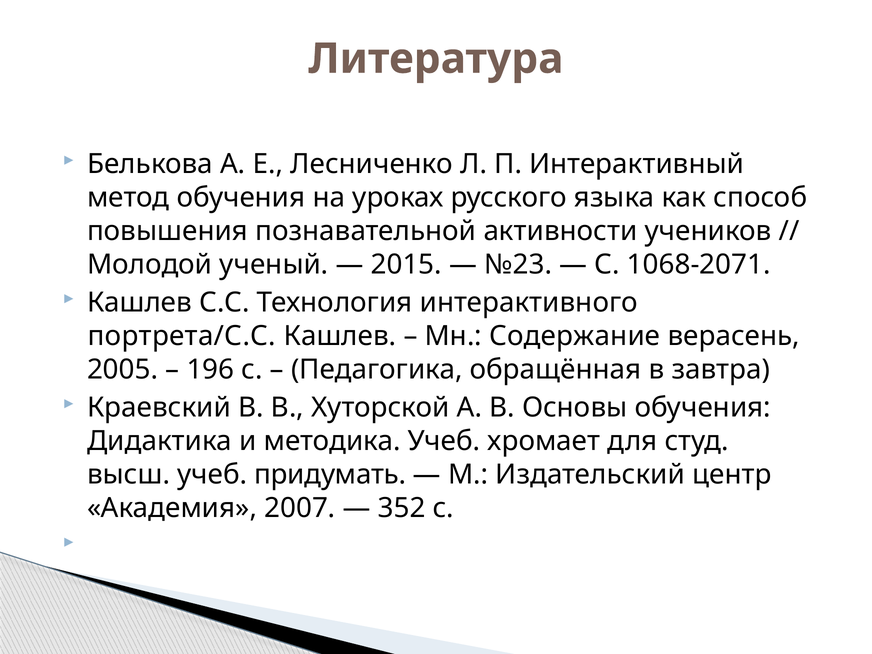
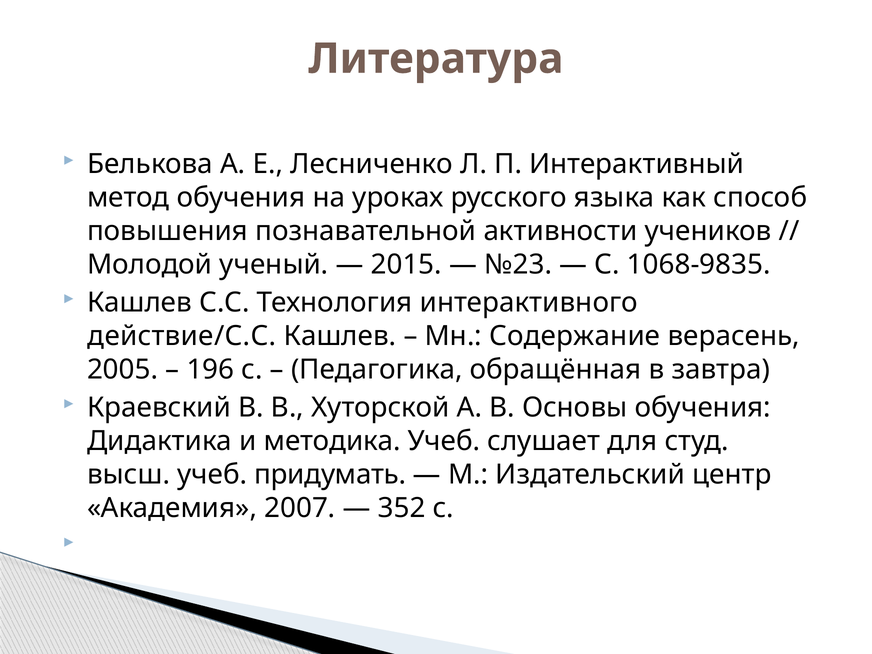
1068-2071: 1068-2071 -> 1068-9835 (699, 264)
портрета/С.С: портрета/С.С -> действие/С.С (182, 336)
хромает: хромает -> слушает (544, 441)
